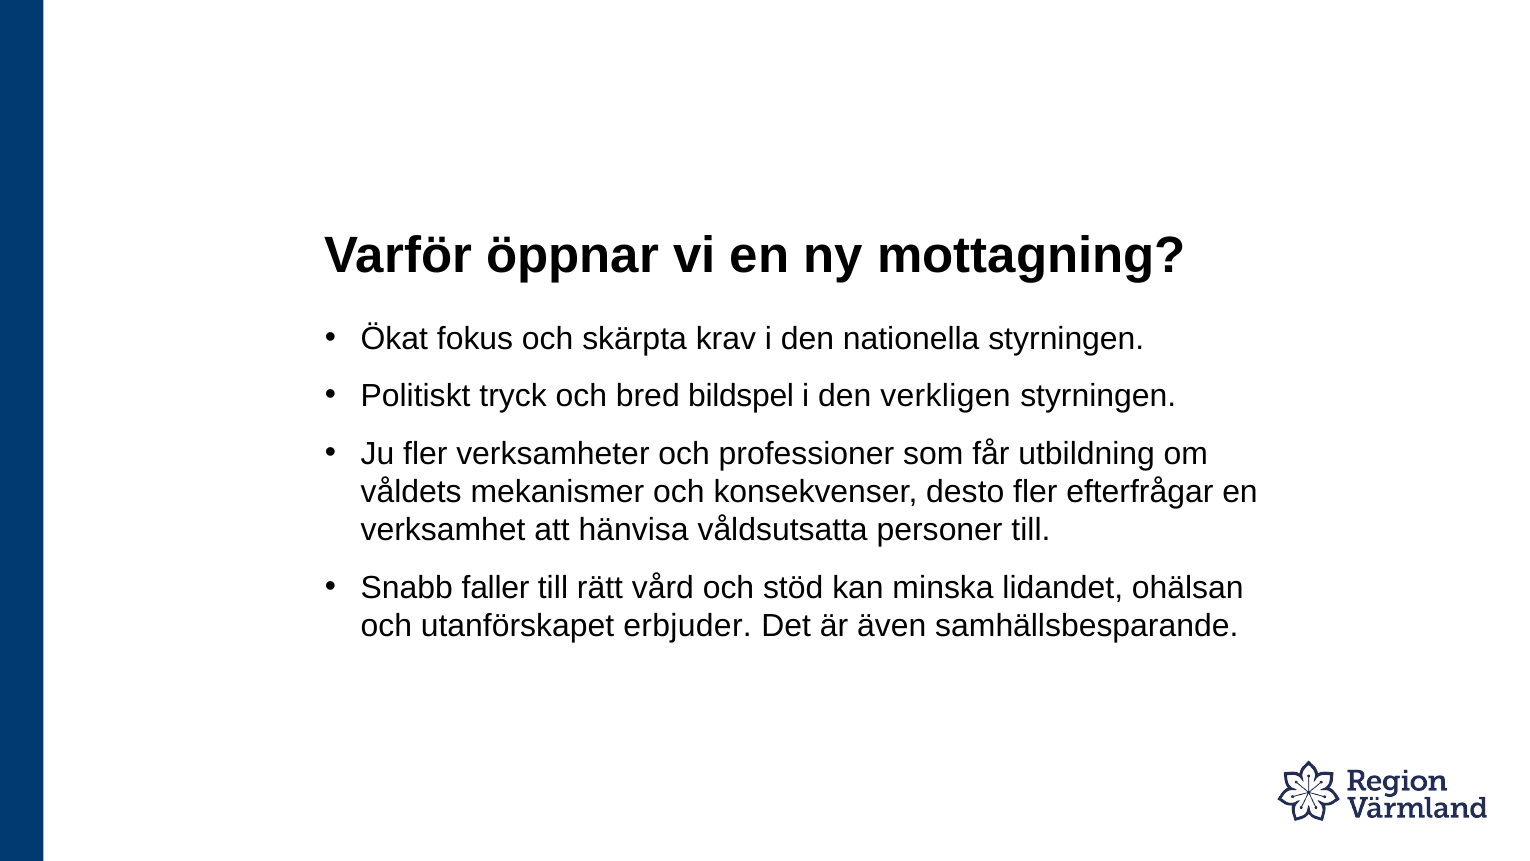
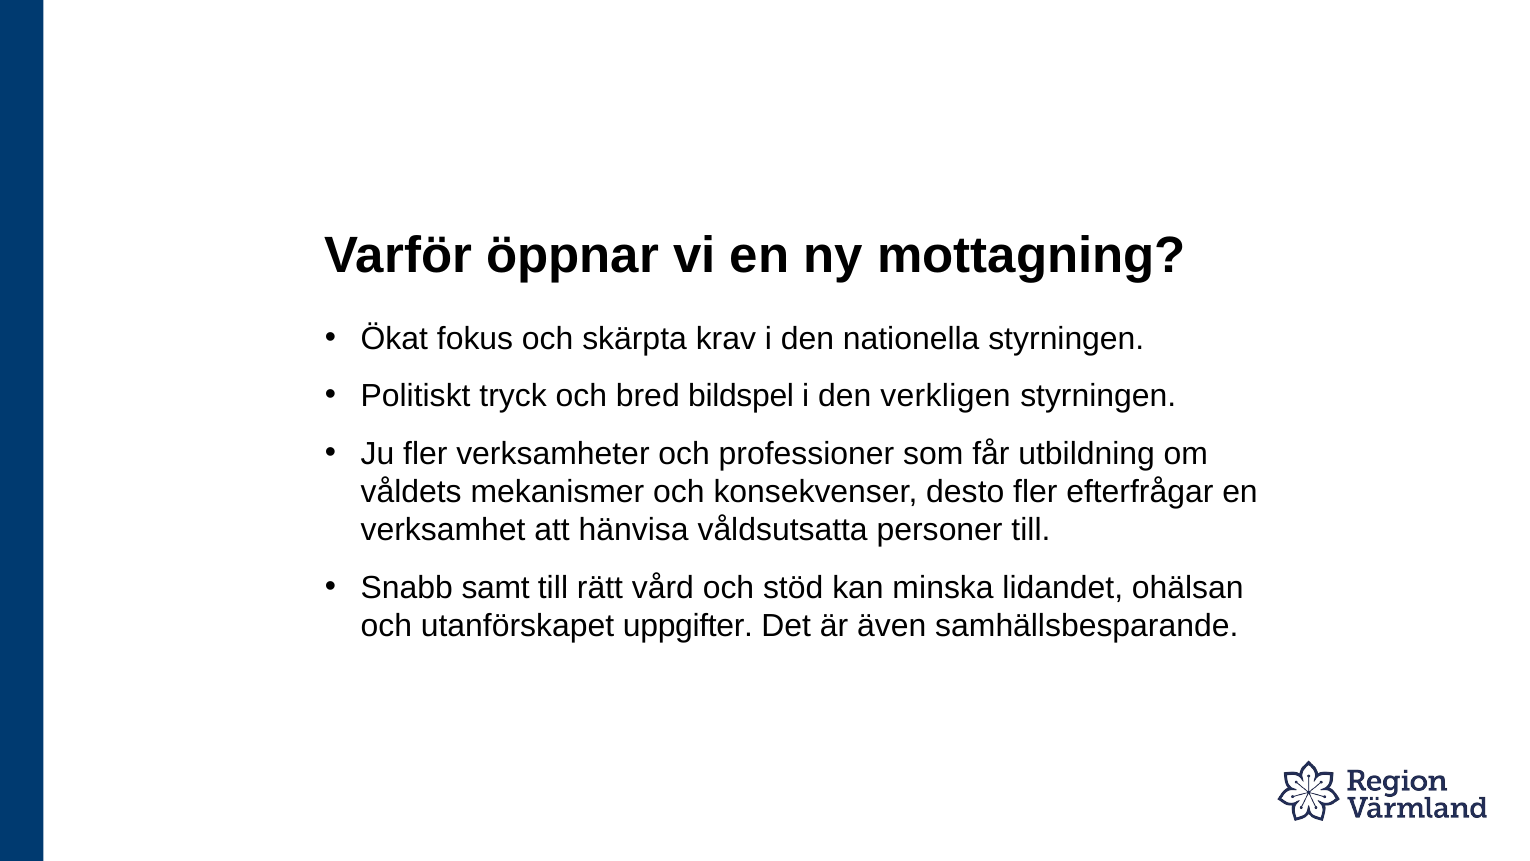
faller: faller -> samt (496, 587)
erbjuder: erbjuder -> uppgifter (688, 626)
